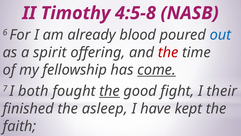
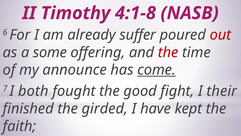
4:5-8: 4:5-8 -> 4:1-8 (135, 13)
blood: blood -> suffer (138, 35)
out colour: blue -> red (220, 35)
spirit: spirit -> some (50, 52)
fellowship: fellowship -> announce (75, 70)
the underline: present -> none (109, 91)
asleep: asleep -> girded (105, 108)
